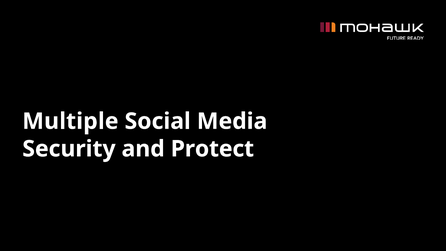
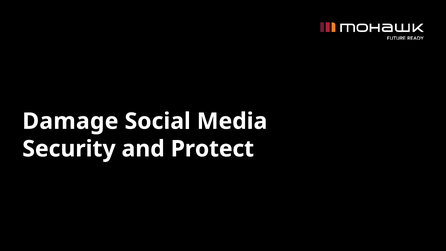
Multiple: Multiple -> Damage (70, 121)
